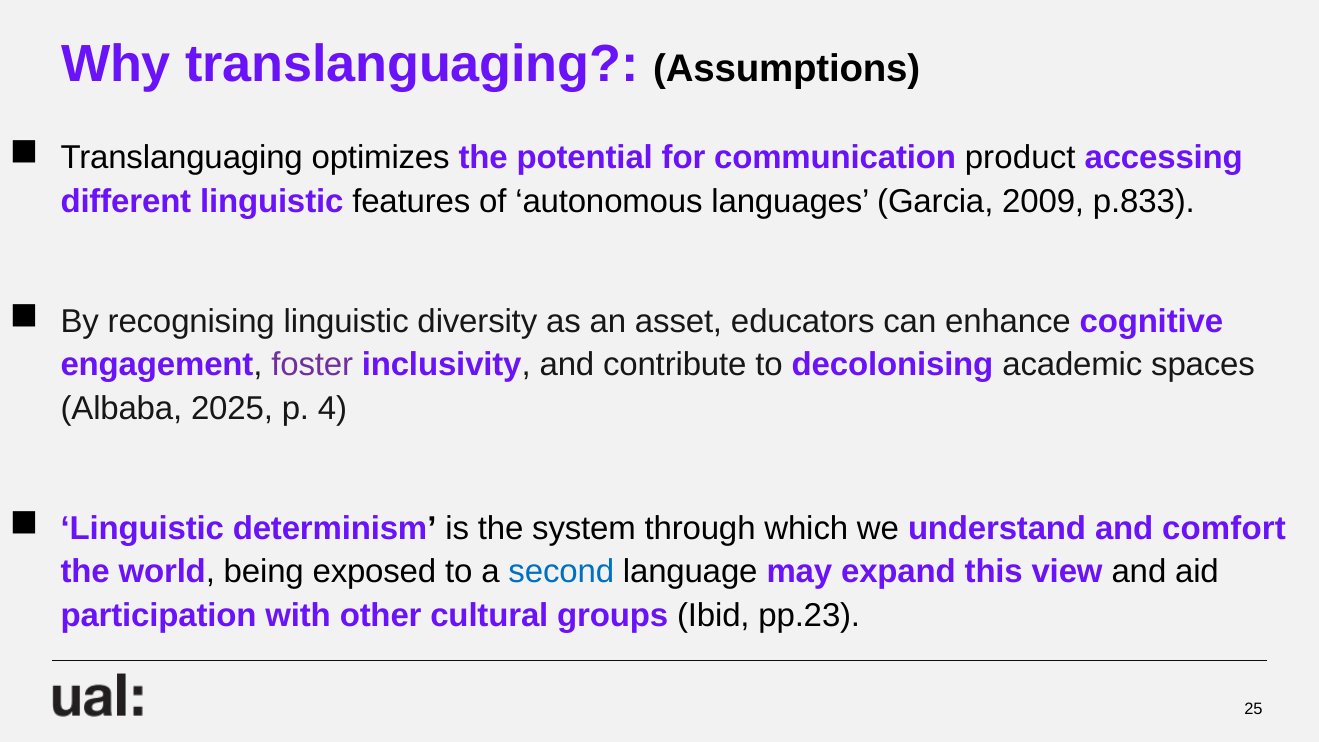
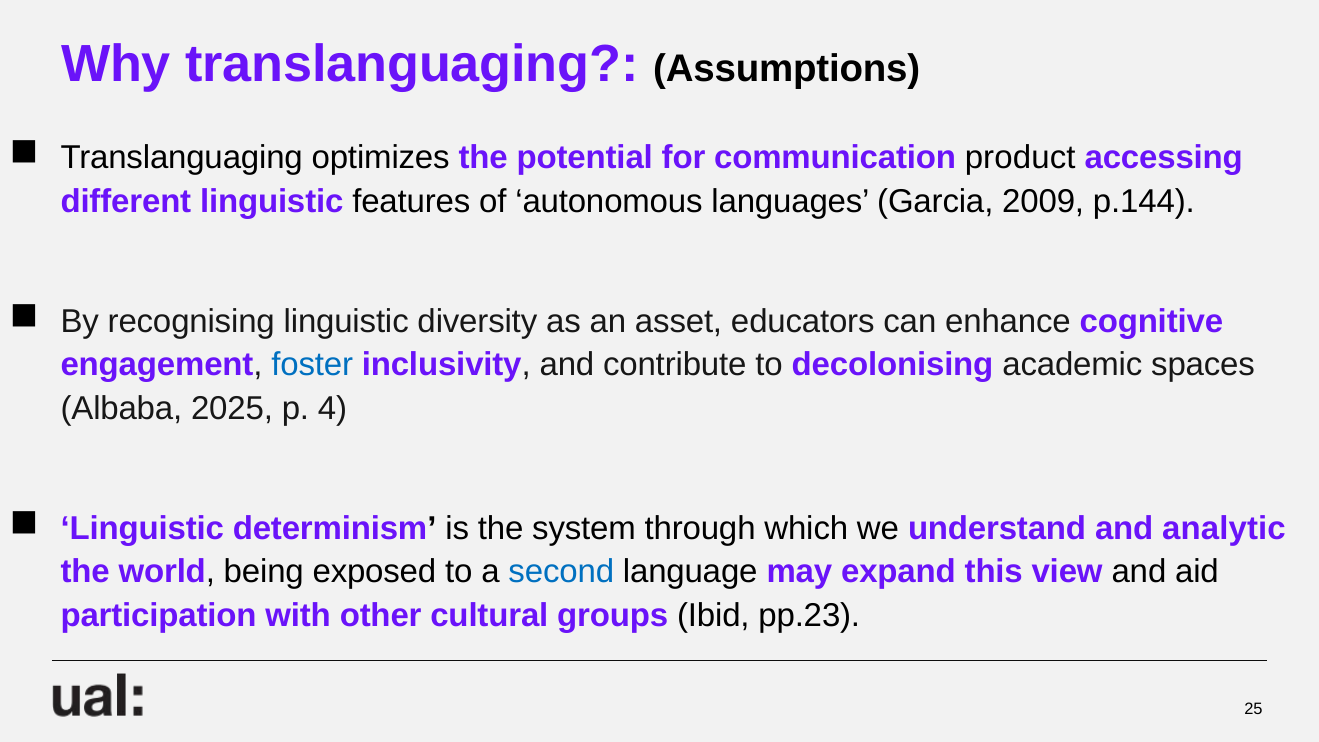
p.833: p.833 -> p.144 (1144, 201)
foster colour: purple -> blue (312, 365)
comfort: comfort -> analytic (1224, 528)
